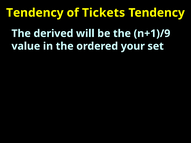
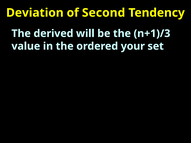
Tendency: Tendency -> Deviation (35, 13)
Tickets: Tickets -> Second (104, 13)
n+1)/9: n+1)/9 -> n+1)/3 (152, 34)
